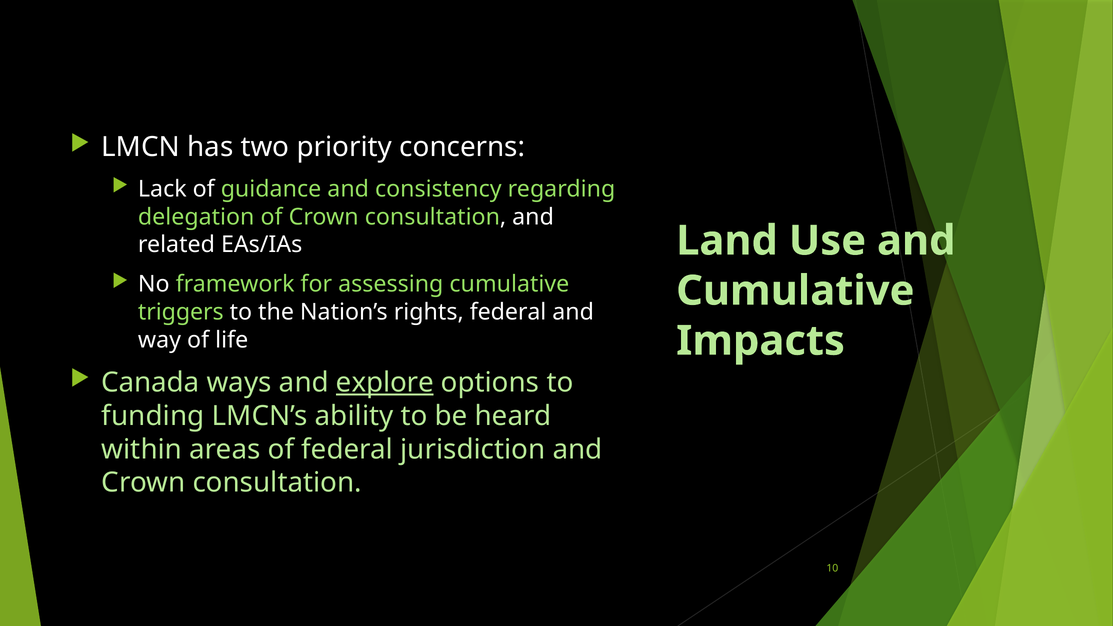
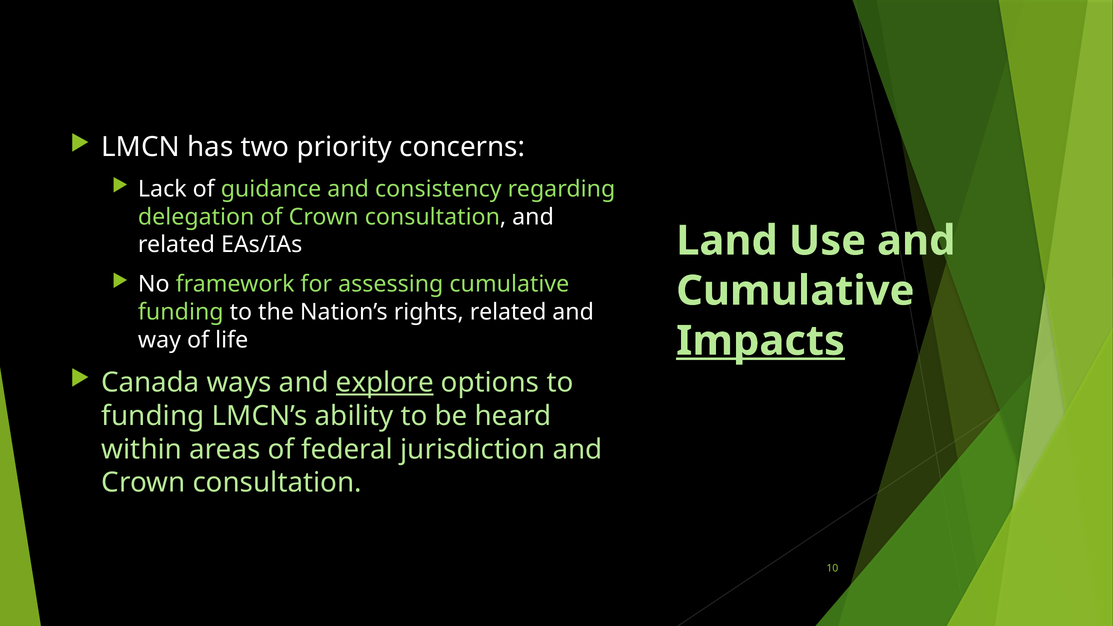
triggers: triggers -> funding (181, 312)
rights federal: federal -> related (508, 312)
Impacts underline: none -> present (761, 341)
